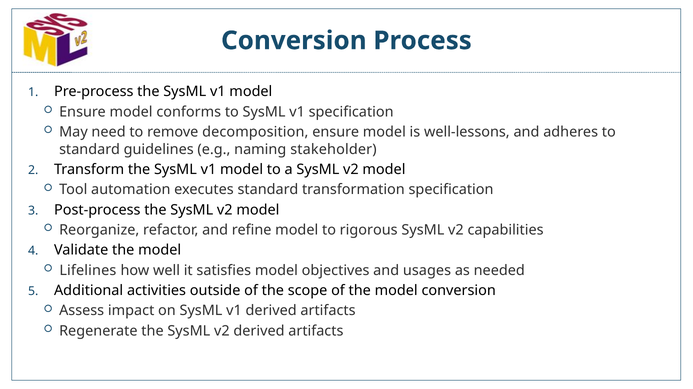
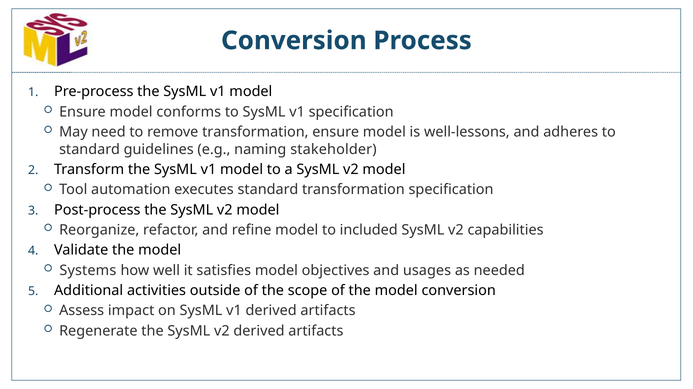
remove decomposition: decomposition -> transformation (255, 132)
rigorous: rigorous -> included (369, 230)
Lifelines: Lifelines -> Systems (88, 271)
